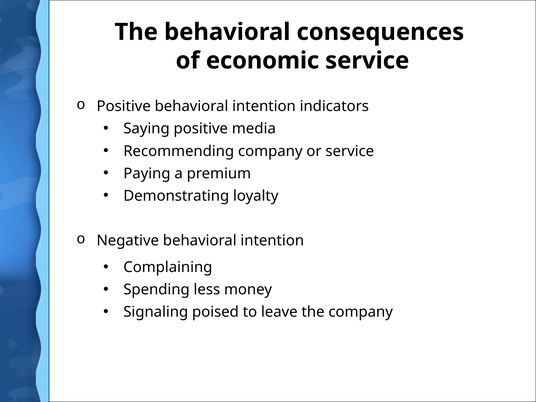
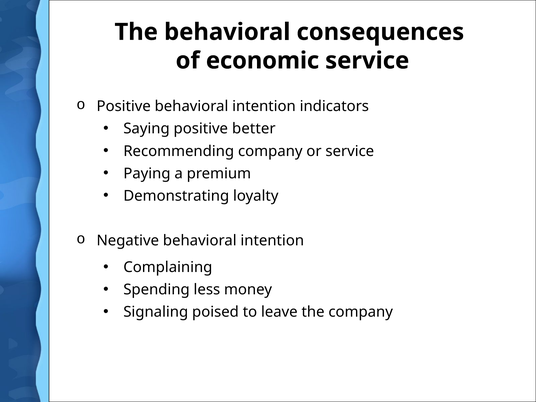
media: media -> better (254, 129)
